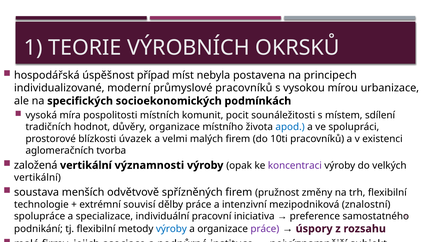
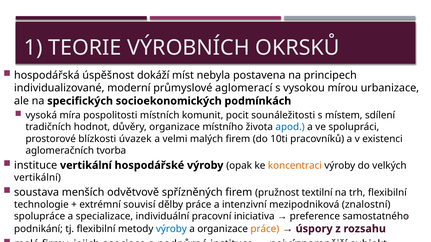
případ: případ -> dokáží (153, 75)
průmyslové pracovníků: pracovníků -> aglomerací (244, 88)
založená: založená -> instituce (36, 166)
významnosti: významnosti -> hospodářské (149, 166)
koncentraci colour: purple -> orange (295, 166)
změny: změny -> textilní (317, 193)
práce colour: purple -> orange (265, 229)
